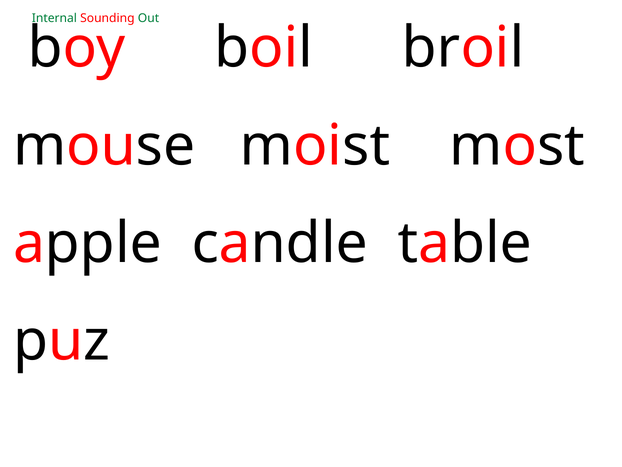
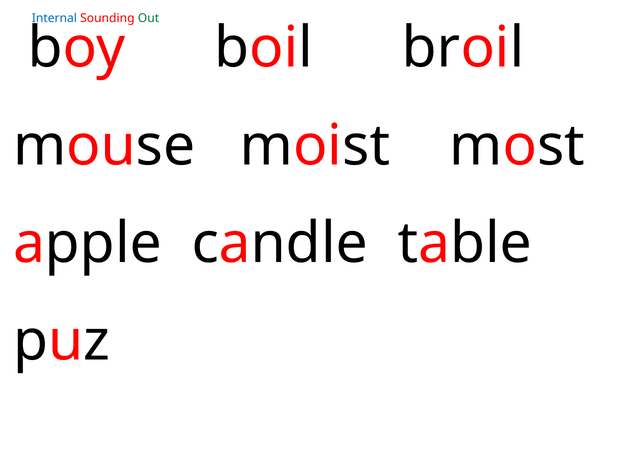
Internal colour: green -> blue (54, 18)
